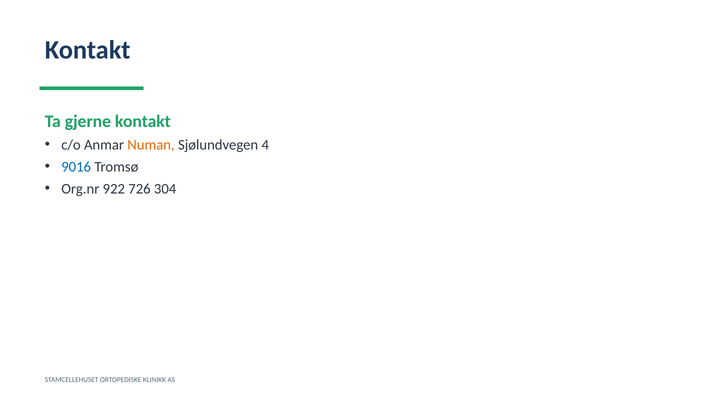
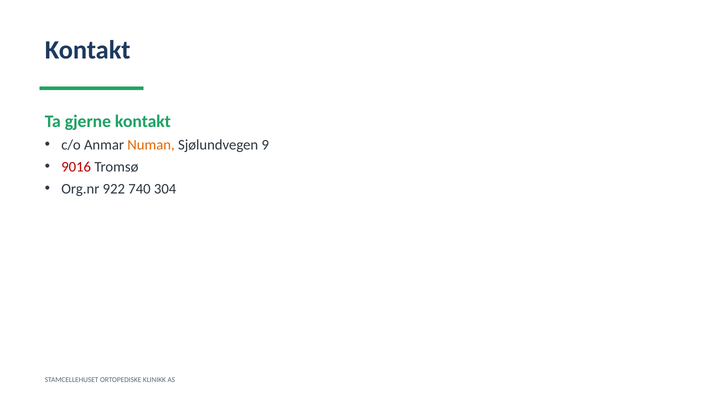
4: 4 -> 9 (265, 145)
9016 colour: blue -> red (76, 167)
726: 726 -> 740 (139, 189)
